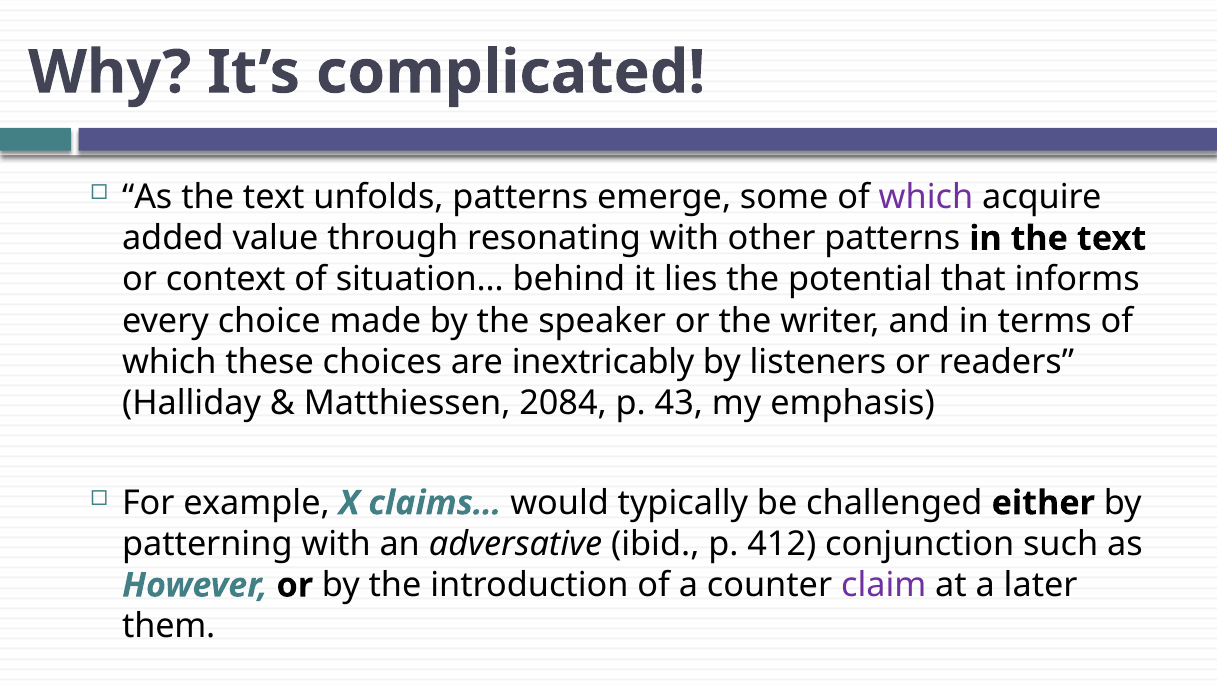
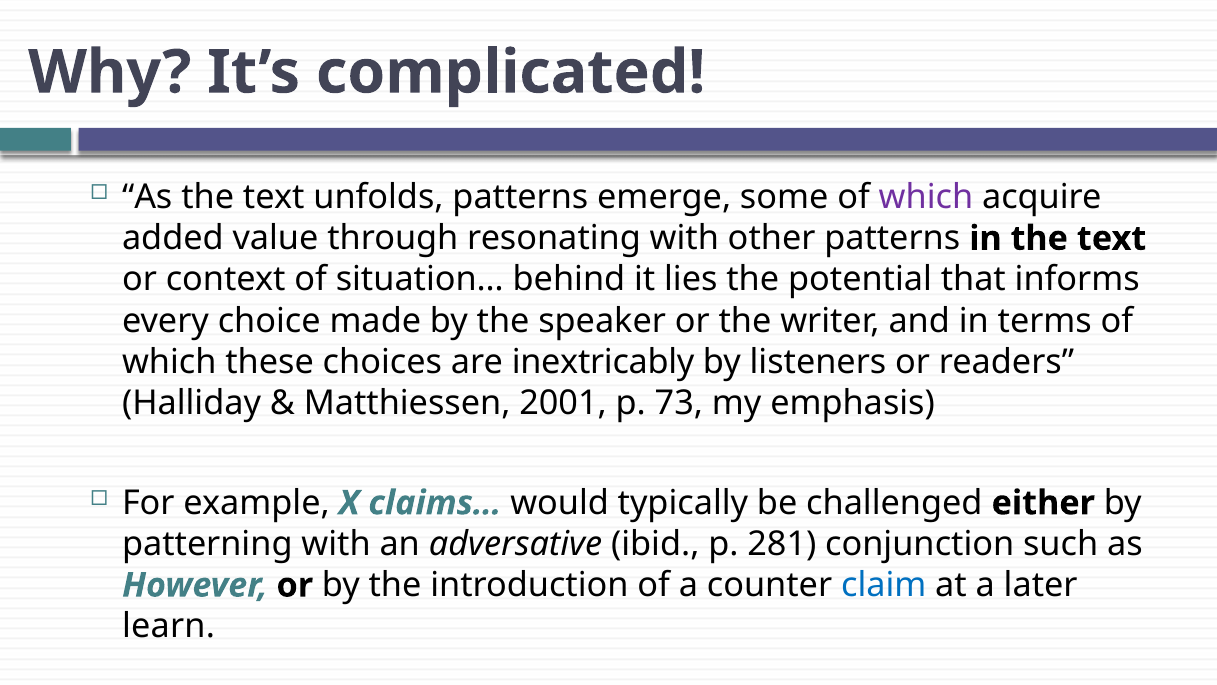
2084: 2084 -> 2001 (563, 403)
43: 43 -> 73 (679, 403)
412: 412 -> 281 (782, 544)
claim colour: purple -> blue (884, 585)
them: them -> learn (169, 626)
